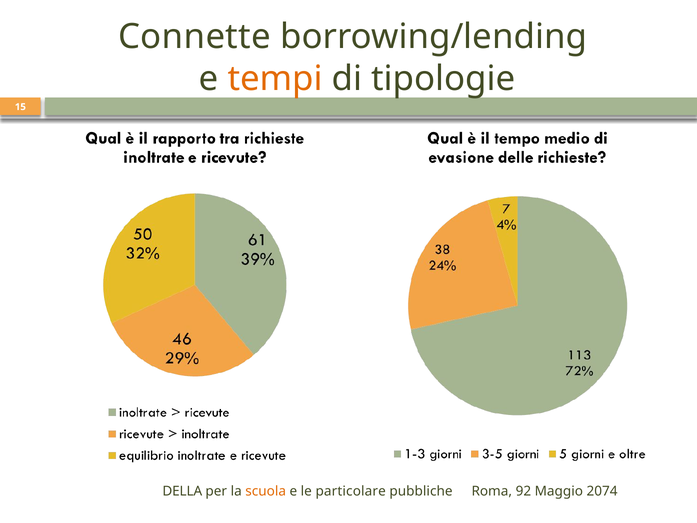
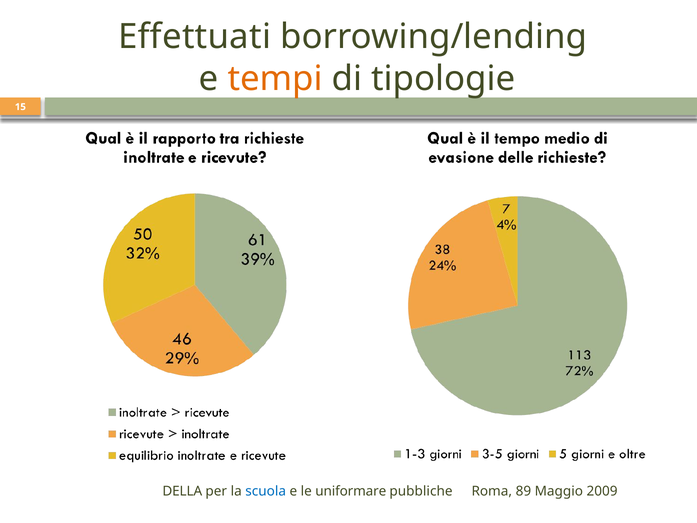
Connette: Connette -> Effettuati (195, 37)
scuola colour: orange -> blue (266, 491)
particolare: particolare -> uniformare (351, 491)
92: 92 -> 89 (523, 491)
2074: 2074 -> 2009 (602, 491)
